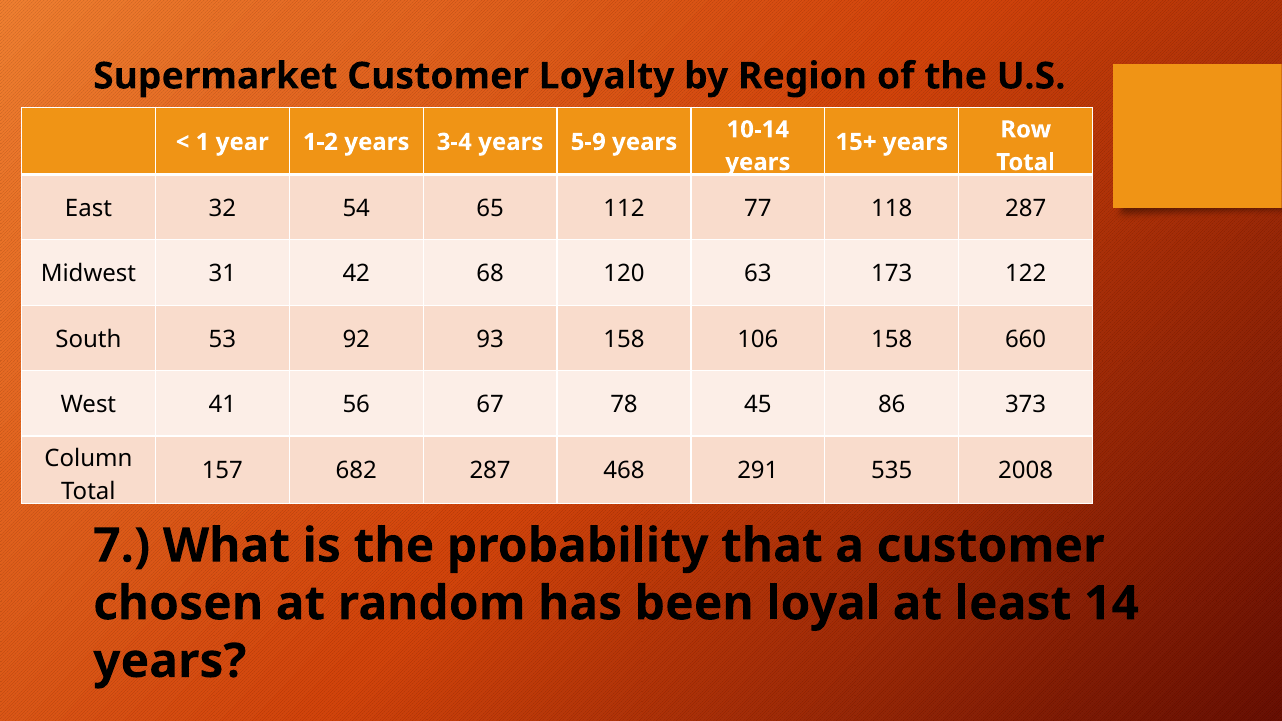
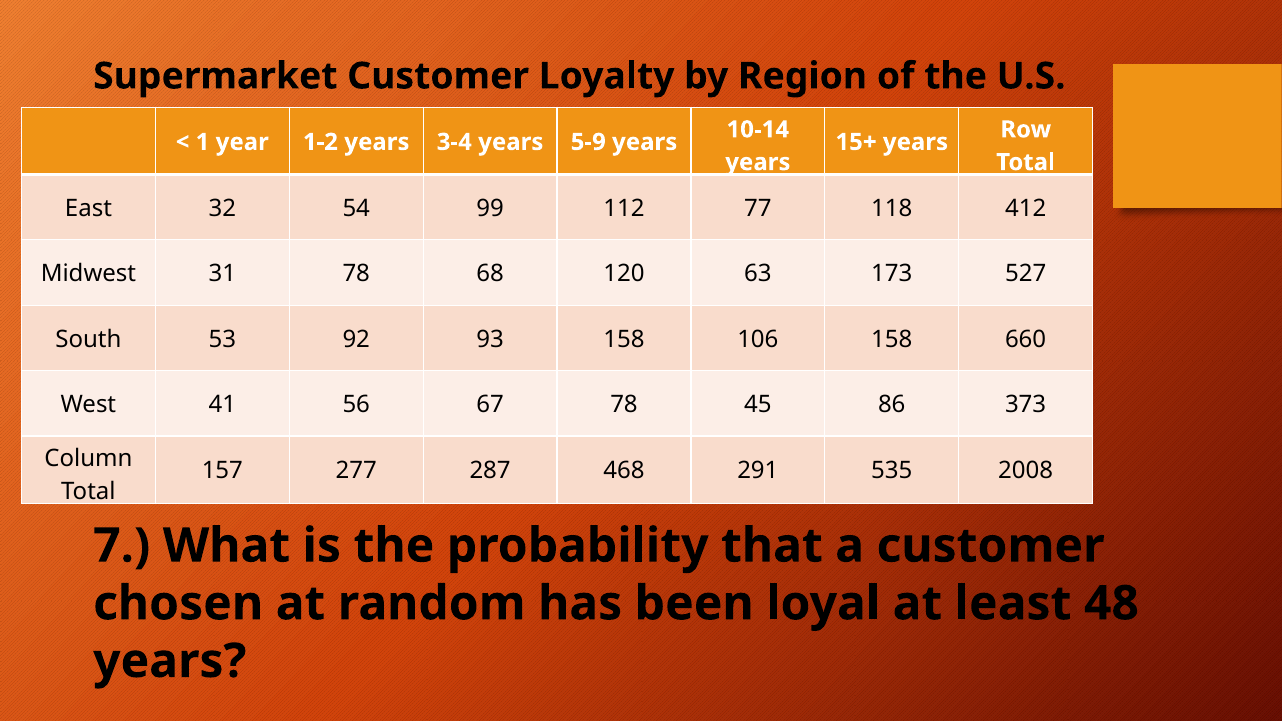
65: 65 -> 99 (490, 208)
118 287: 287 -> 412 (1026, 208)
31 42: 42 -> 78 (356, 274)
122: 122 -> 527 (1026, 274)
682: 682 -> 277 (356, 471)
14: 14 -> 48 (1111, 604)
